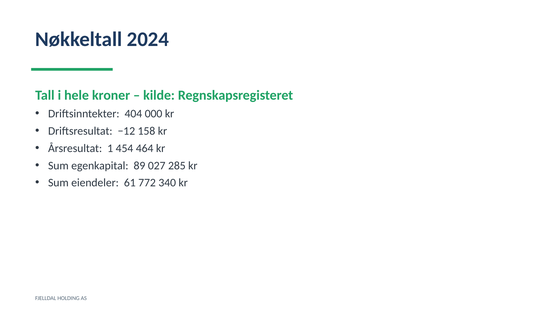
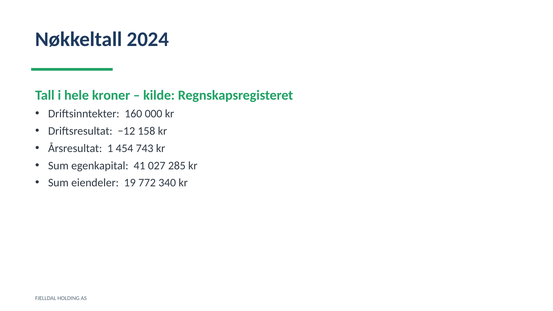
404: 404 -> 160 (133, 114)
464: 464 -> 743 (145, 148)
89: 89 -> 41 (139, 166)
61: 61 -> 19 (130, 183)
